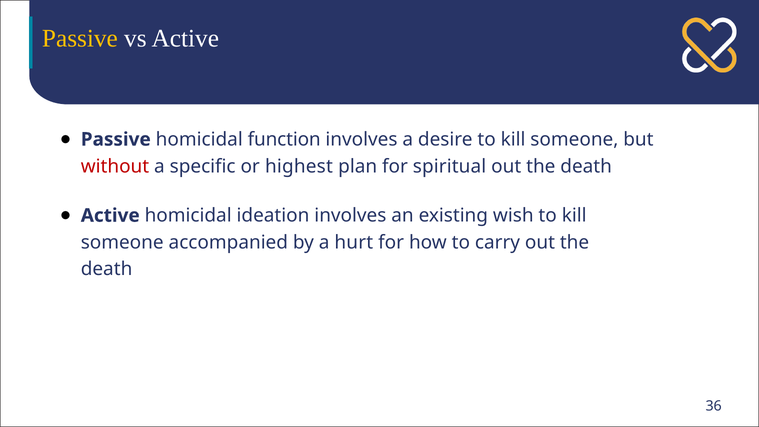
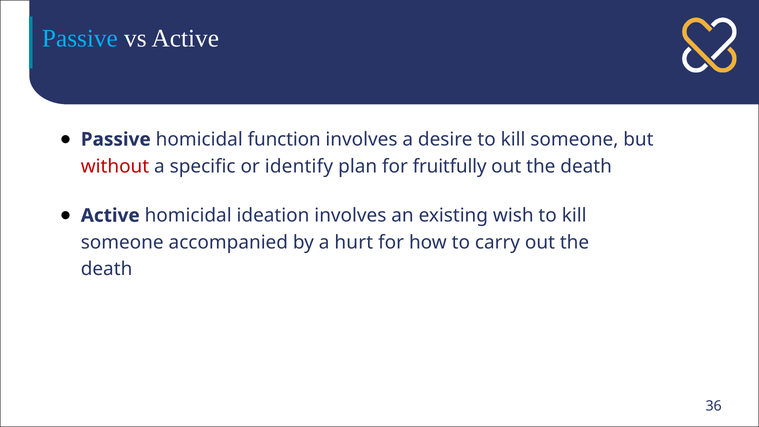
Passive colour: yellow -> light blue (80, 39)
highest: highest -> identify (299, 166)
spiritual: spiritual -> fruitfully (450, 166)
